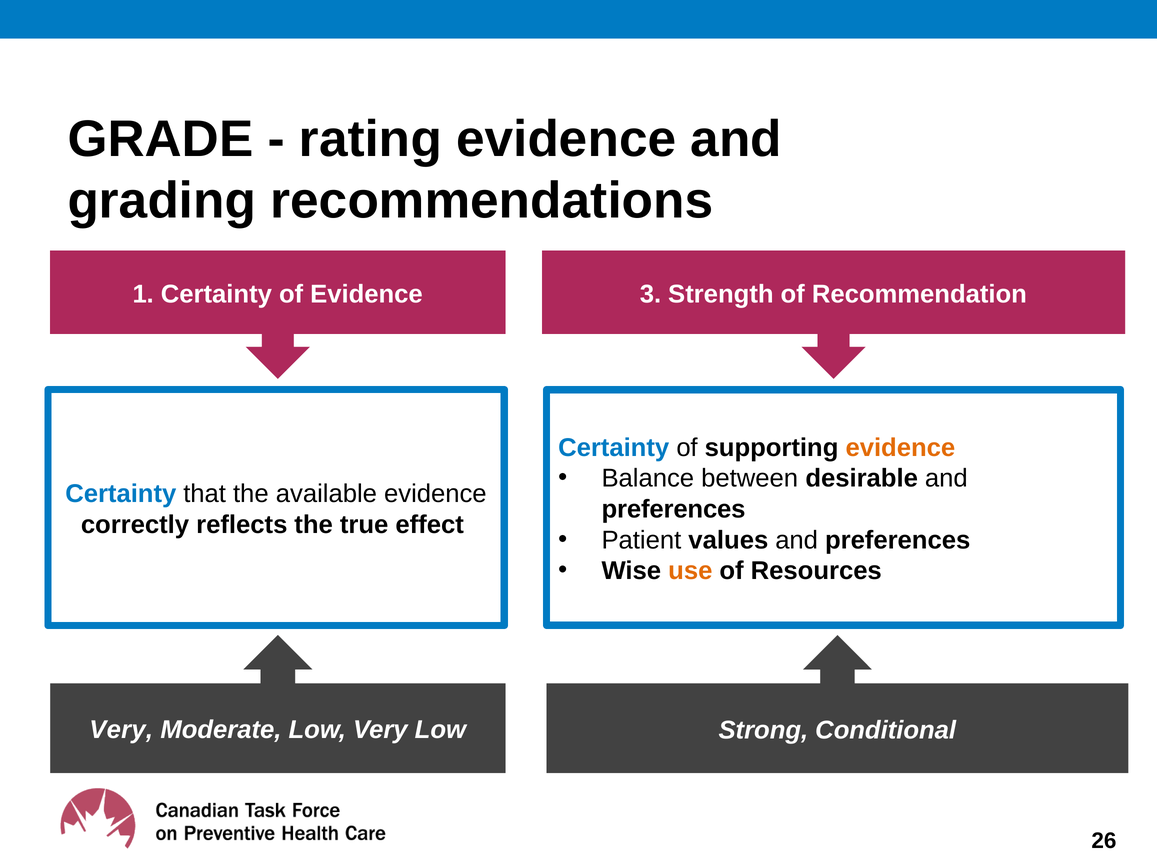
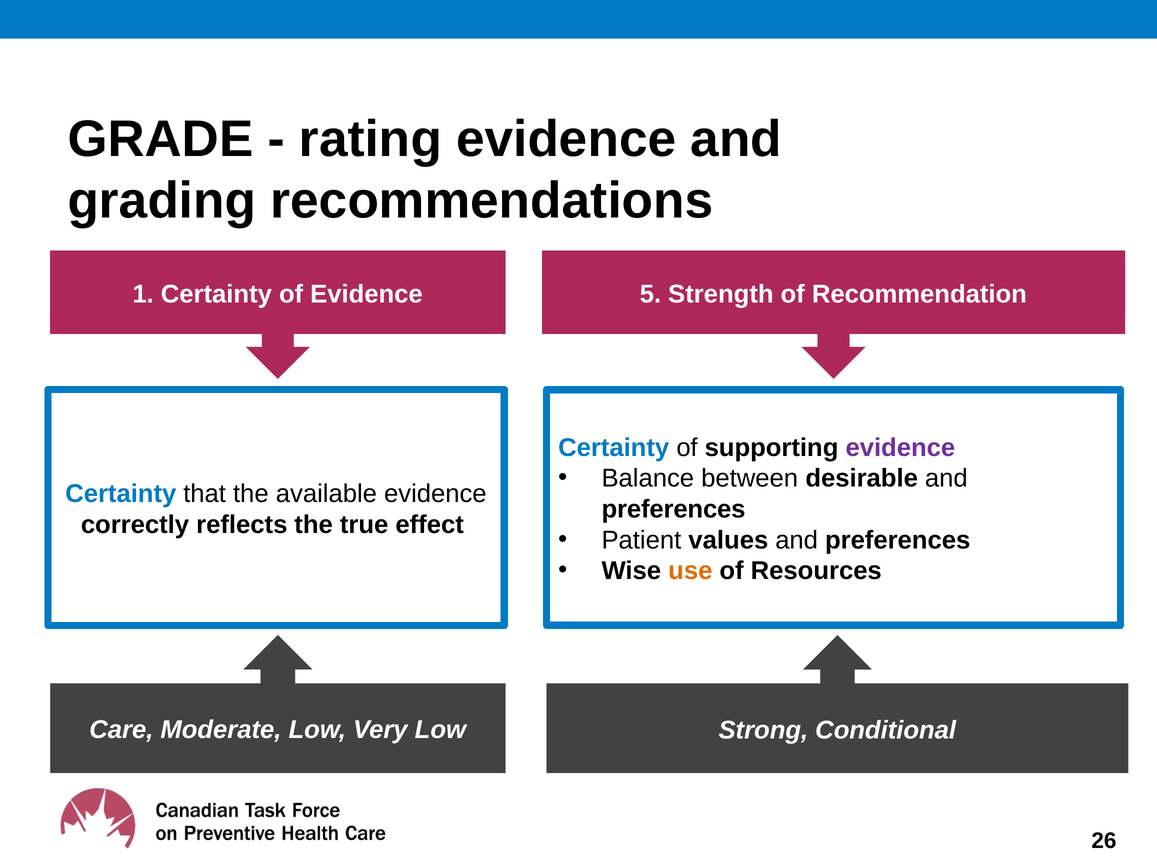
3: 3 -> 5 (651, 294)
evidence colour: orange -> purple (900, 447)
Very: Very -> Care (121, 730)
